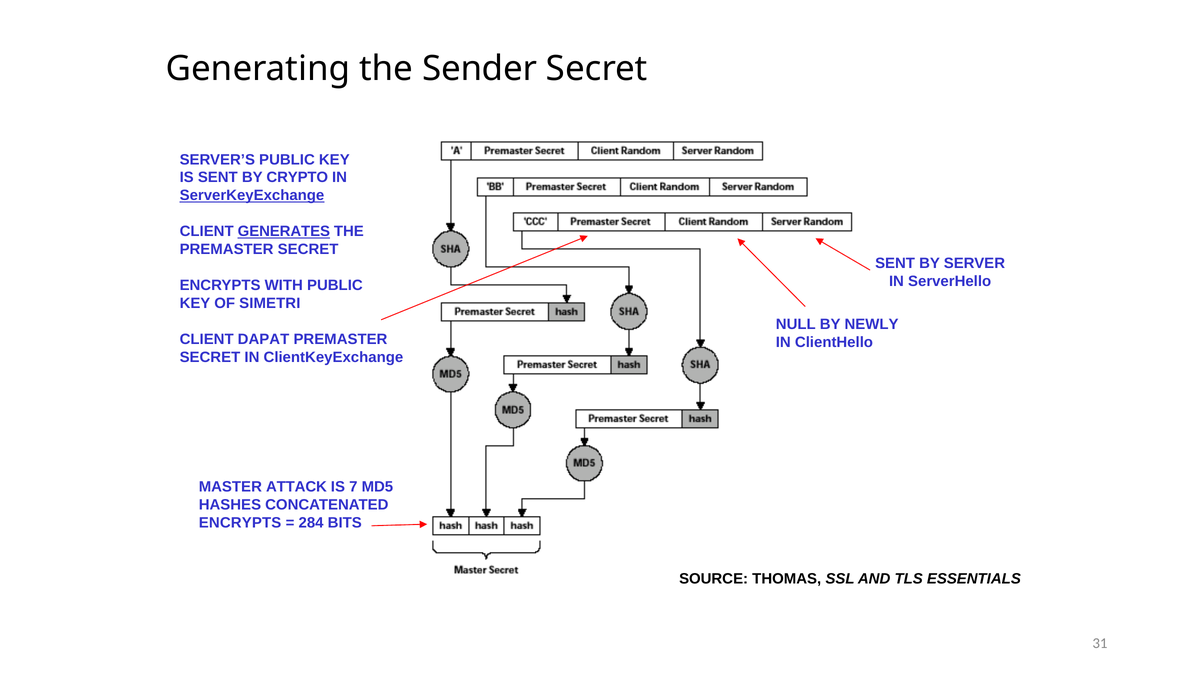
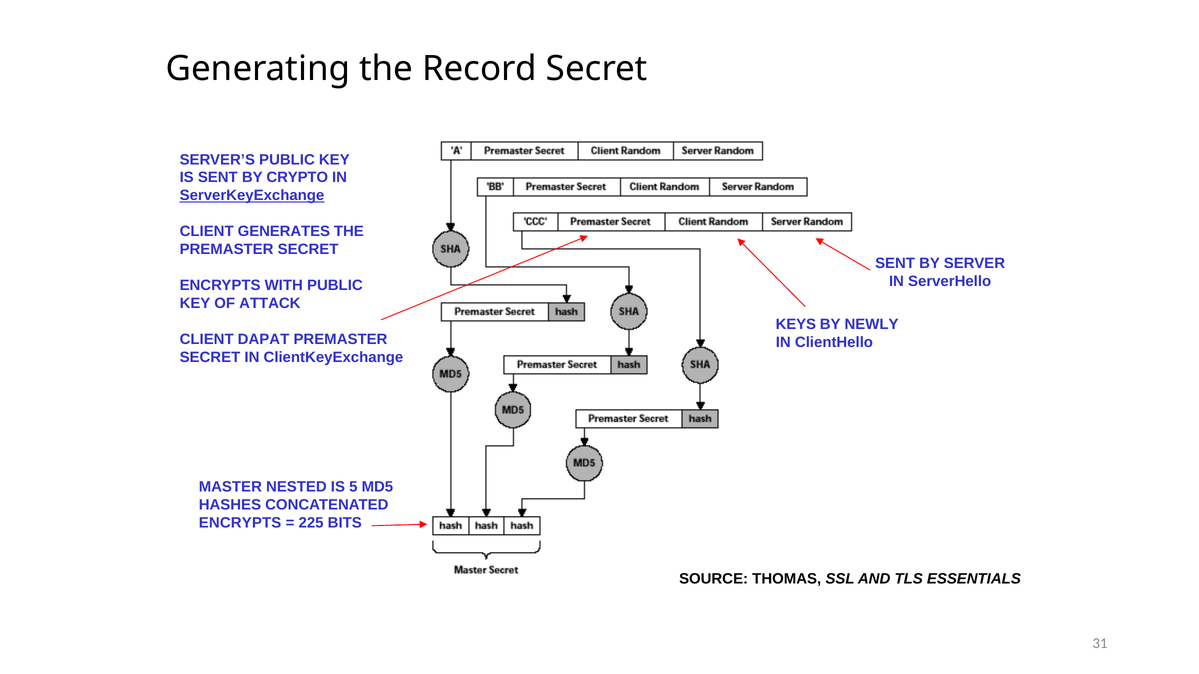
Sender: Sender -> Record (480, 69)
GENERATES underline: present -> none (284, 232)
SIMETRI: SIMETRI -> ATTACK (270, 304)
NULL: NULL -> KEYS (796, 324)
ATTACK: ATTACK -> NESTED (296, 487)
7: 7 -> 5 (353, 487)
284: 284 -> 225 (311, 523)
